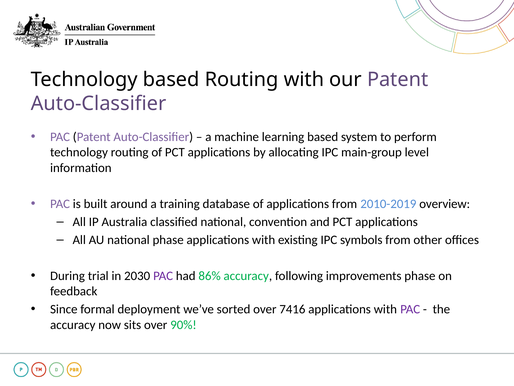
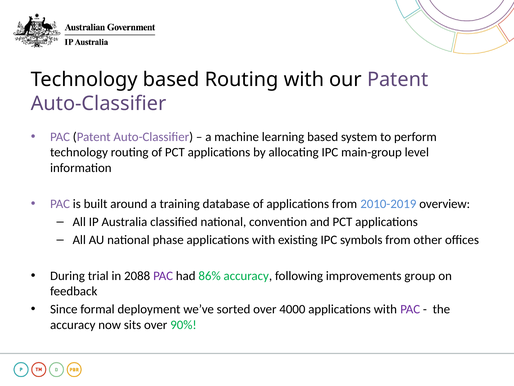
2030: 2030 -> 2088 (137, 276)
improvements phase: phase -> group (420, 276)
7416: 7416 -> 4000 (292, 309)
